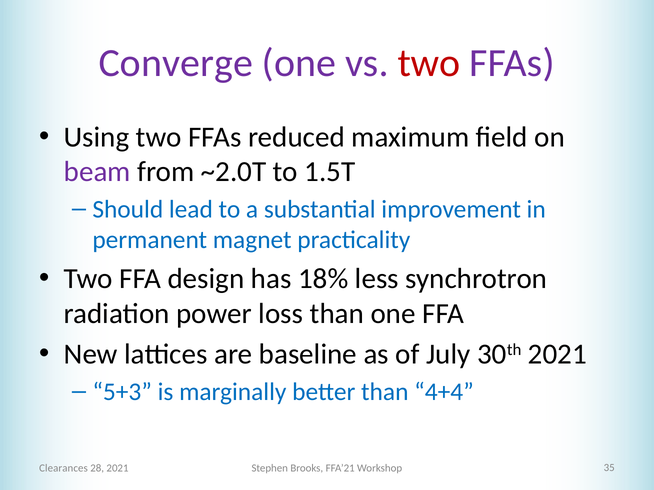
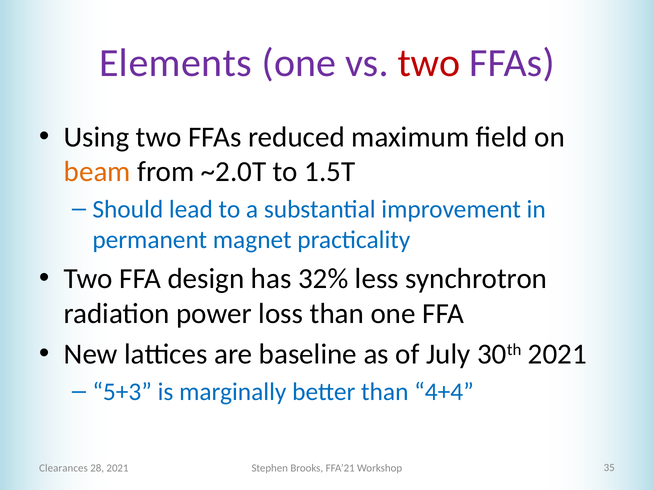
Converge: Converge -> Elements (176, 63)
beam colour: purple -> orange (97, 172)
18%: 18% -> 32% (323, 279)
